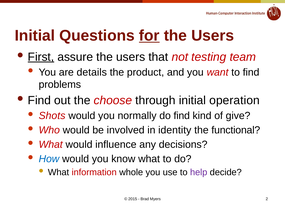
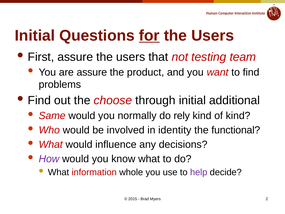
First underline: present -> none (41, 57)
are details: details -> assure (92, 72)
operation: operation -> additional (235, 100)
Shots: Shots -> Same (52, 115)
do find: find -> rely (182, 115)
of give: give -> kind (238, 115)
How colour: blue -> purple (49, 159)
